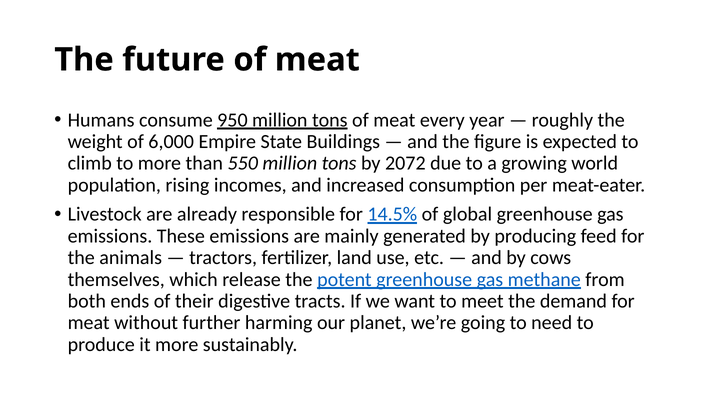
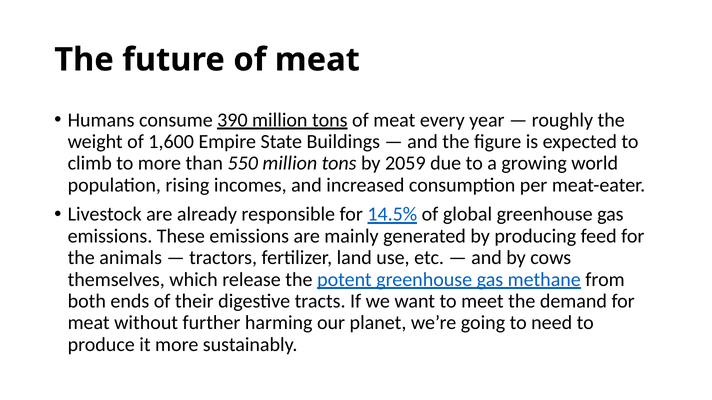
950: 950 -> 390 (232, 120)
6,000: 6,000 -> 1,600 (171, 142)
2072: 2072 -> 2059 (405, 164)
